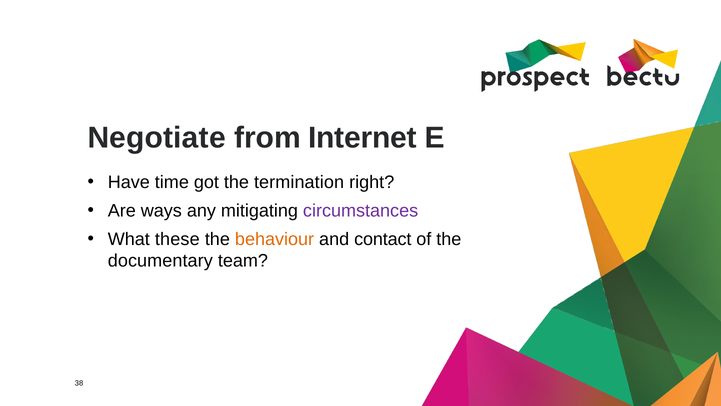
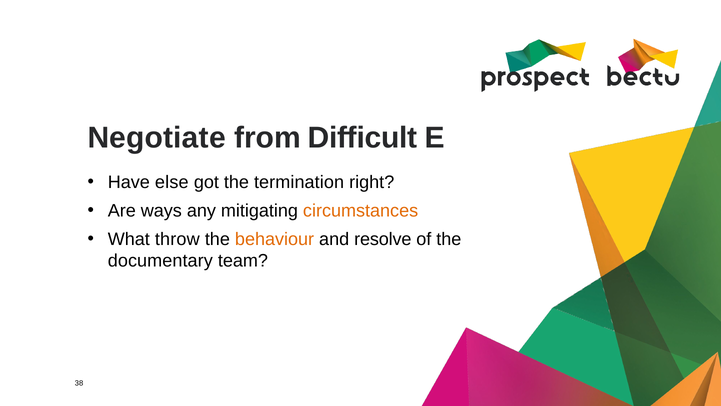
Internet: Internet -> Difficult (362, 137)
time: time -> else (172, 182)
circumstances colour: purple -> orange (361, 211)
these: these -> throw (177, 239)
contact: contact -> resolve (383, 239)
